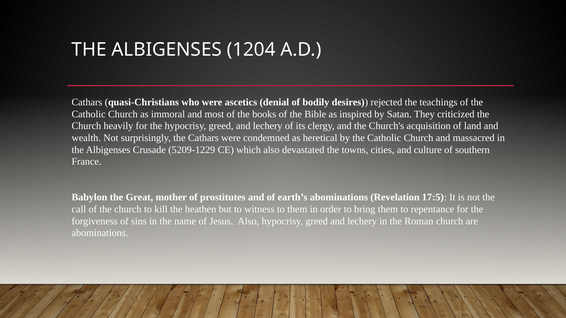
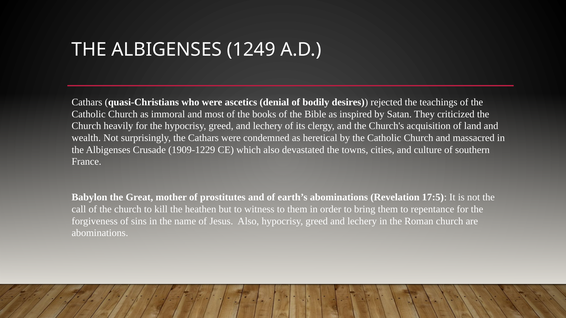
1204: 1204 -> 1249 (251, 50)
5209-1229: 5209-1229 -> 1909-1229 (192, 150)
